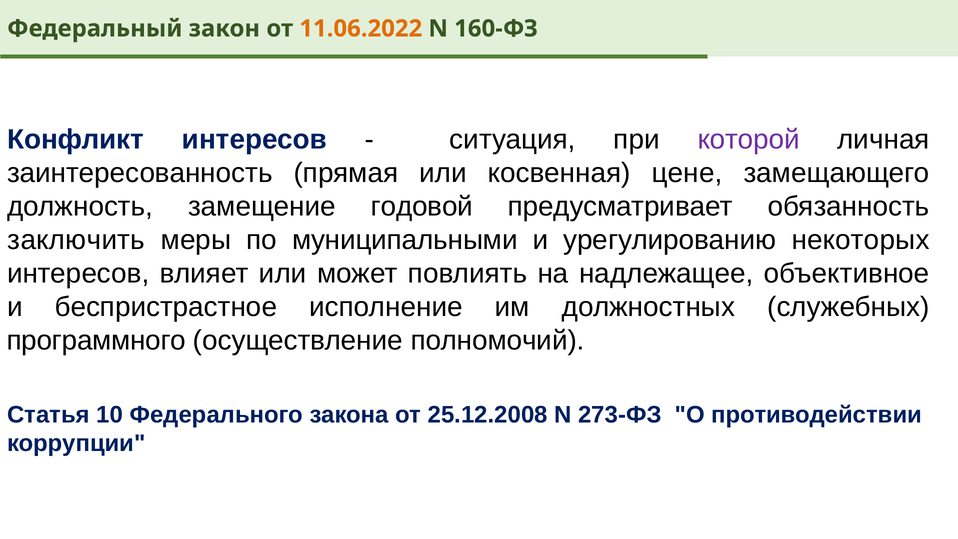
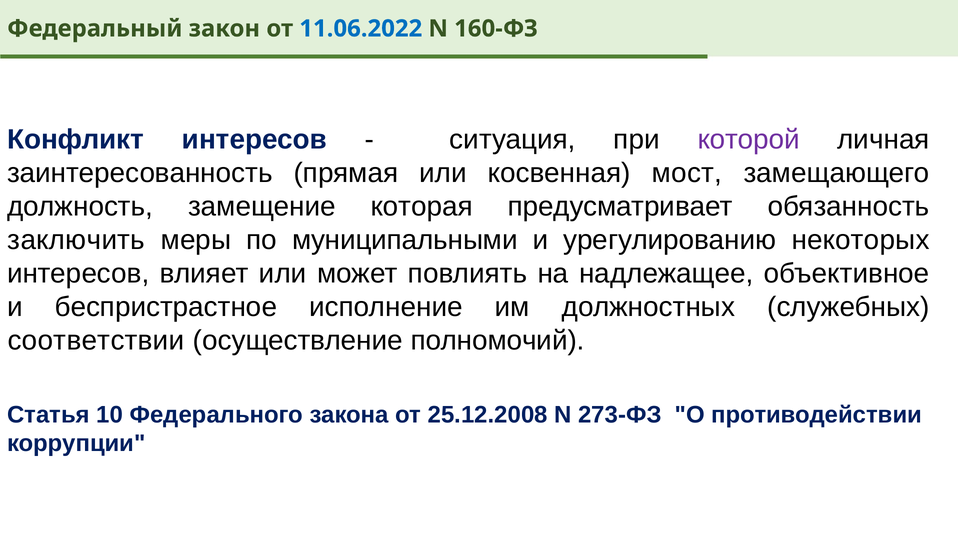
11.06.2022 colour: orange -> blue (361, 29)
цене: цене -> мост (687, 173)
годовой: годовой -> которая (422, 206)
программного: программного -> соответствии (96, 341)
